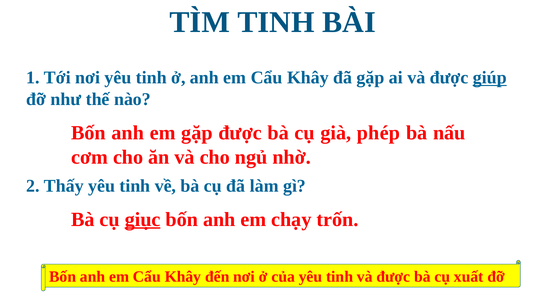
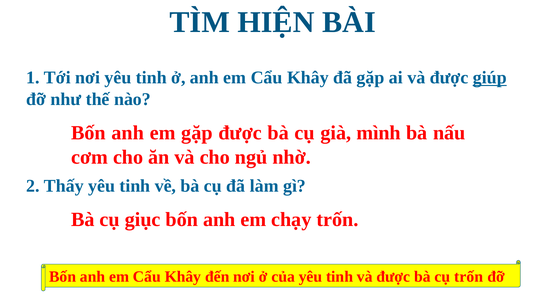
TÌM TINH: TINH -> HIỆN (276, 22)
phép: phép -> mình (379, 133)
giục underline: present -> none (143, 219)
cụ xuất: xuất -> trốn (469, 277)
